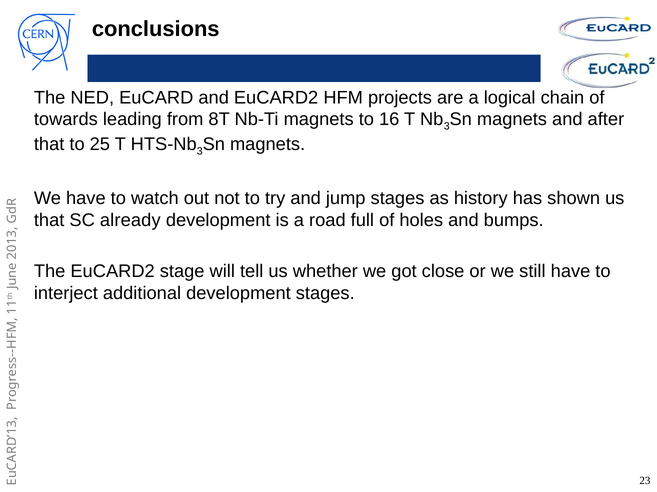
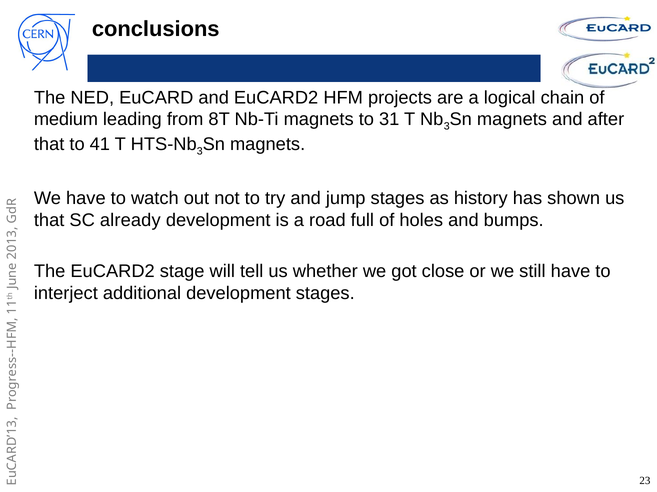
towards: towards -> medium (66, 120)
16: 16 -> 31 (389, 120)
25: 25 -> 41 (100, 144)
